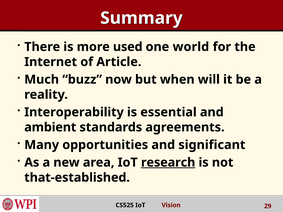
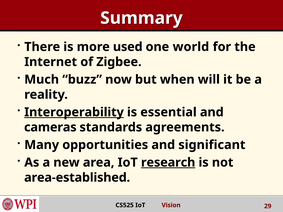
Article: Article -> Zigbee (119, 62)
Interoperability underline: none -> present (74, 112)
ambient: ambient -> cameras (50, 127)
that-established: that-established -> area-established (77, 178)
